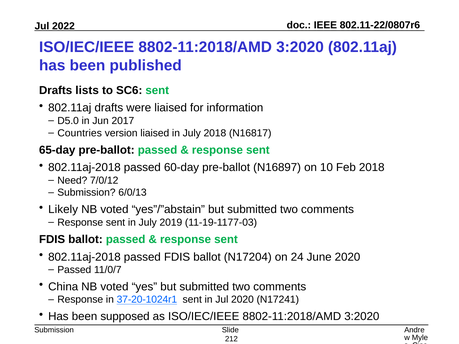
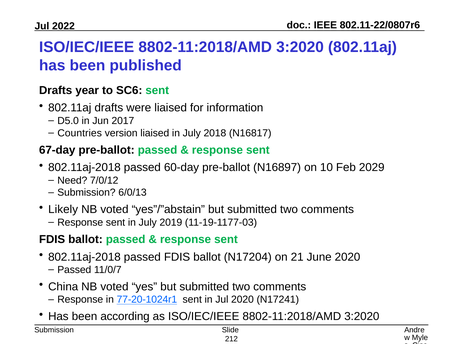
lists: lists -> year (87, 90)
65-day: 65-day -> 67-day (57, 150)
Feb 2018: 2018 -> 2029 (372, 168)
24: 24 -> 21 (297, 257)
37-20-1024r1: 37-20-1024r1 -> 77-20-1024r1 (147, 300)
supposed: supposed -> according (125, 317)
